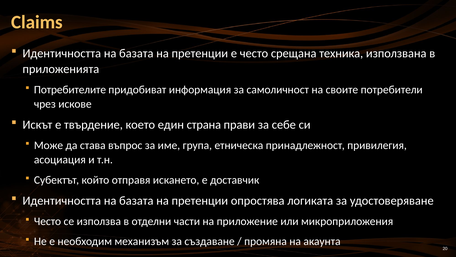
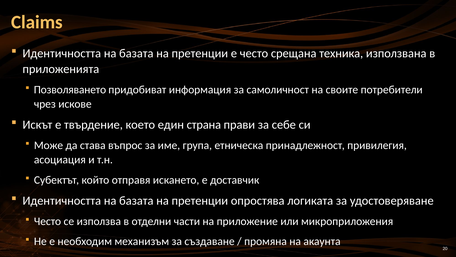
Потребителите: Потребителите -> Позволяването (70, 90)
